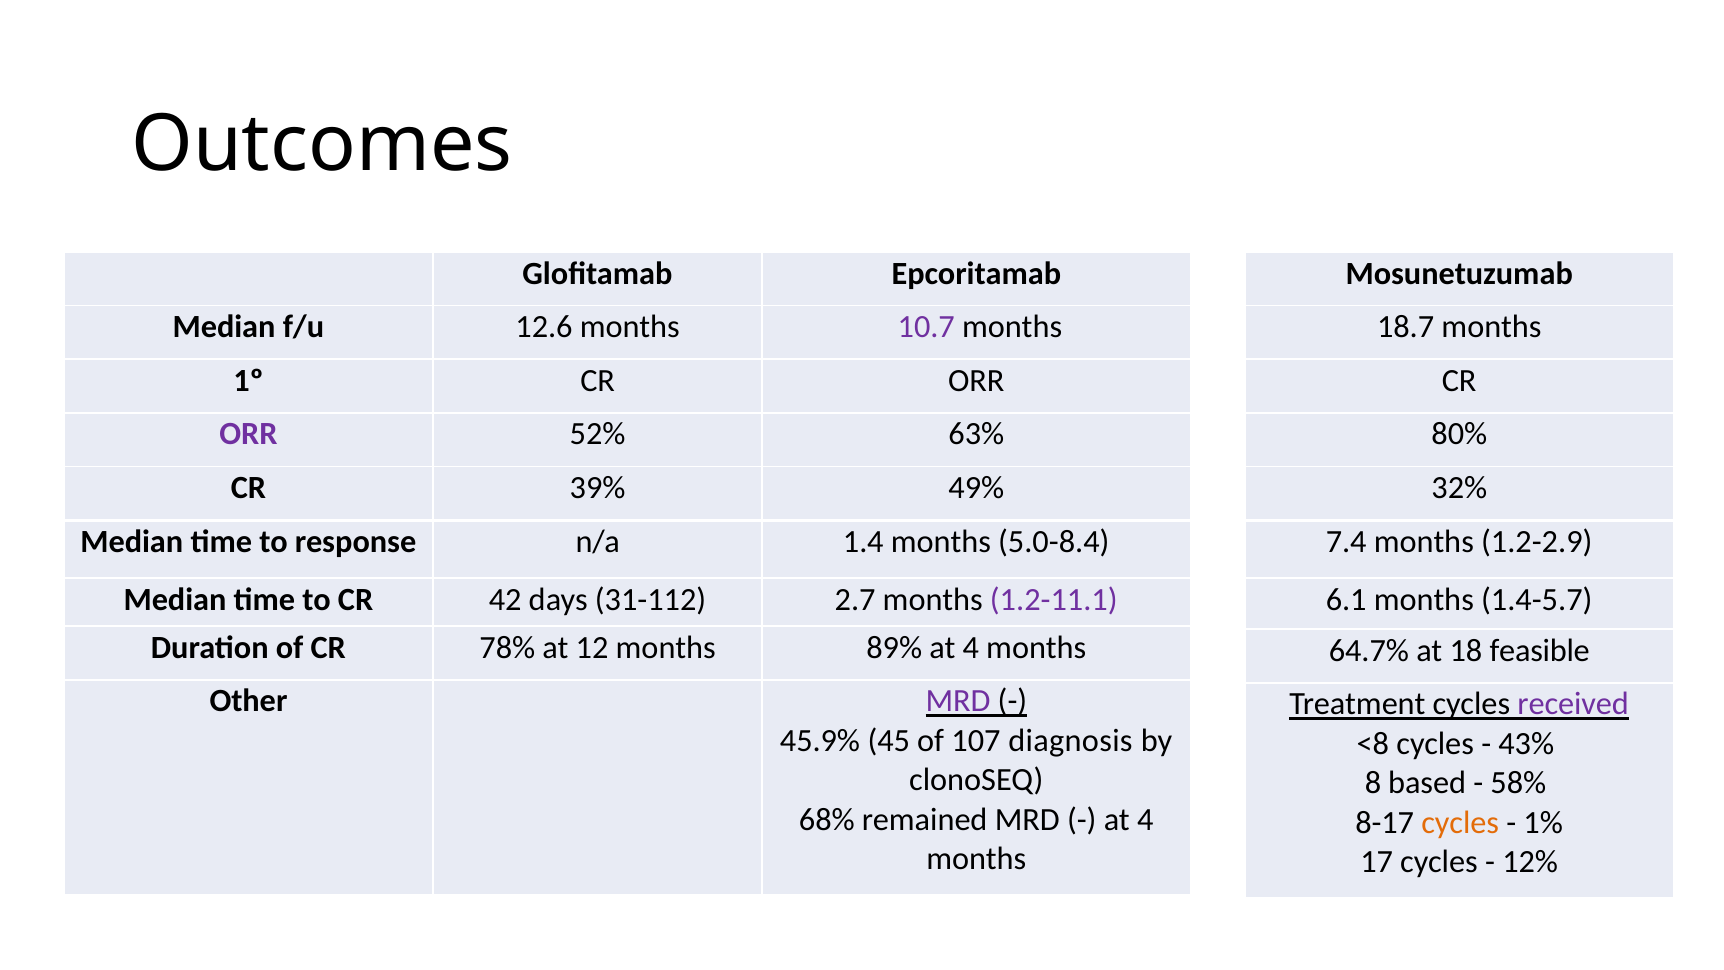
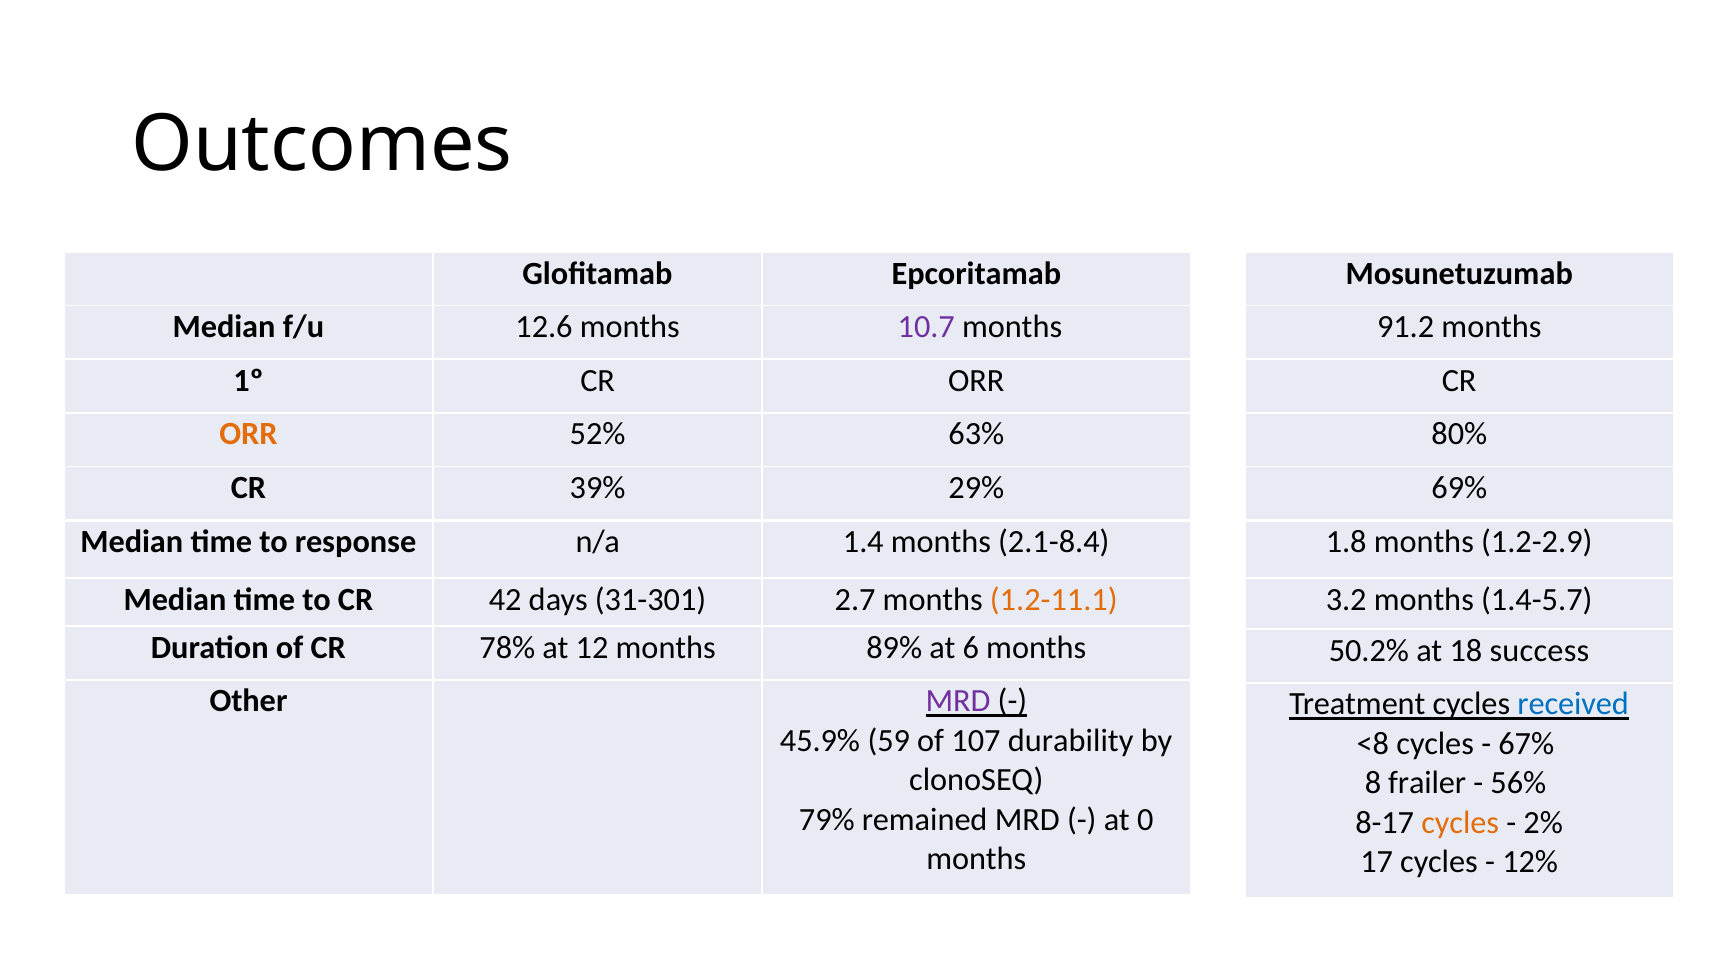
18.7: 18.7 -> 91.2 (1406, 327)
ORR colour: purple -> orange (248, 434)
49%: 49% -> 29% (976, 488)
32%: 32% -> 69% (1459, 488)
5.0-8.4: 5.0-8.4 -> 2.1-8.4 (1054, 542)
7.4: 7.4 -> 1.8 (1346, 542)
31-112: 31-112 -> 31-301 (651, 599)
1.2-11.1 colour: purple -> orange (1054, 599)
6.1: 6.1 -> 3.2 (1346, 599)
89% at 4: 4 -> 6 (971, 647)
64.7%: 64.7% -> 50.2% (1369, 650)
feasible: feasible -> success (1539, 650)
received colour: purple -> blue (1573, 704)
45: 45 -> 59 (889, 741)
diagnosis: diagnosis -> durability (1071, 741)
43%: 43% -> 67% (1526, 744)
based: based -> frailer (1427, 783)
58%: 58% -> 56% (1518, 783)
68%: 68% -> 79% (827, 819)
4: 4 -> 0 (1145, 819)
1%: 1% -> 2% (1543, 822)
